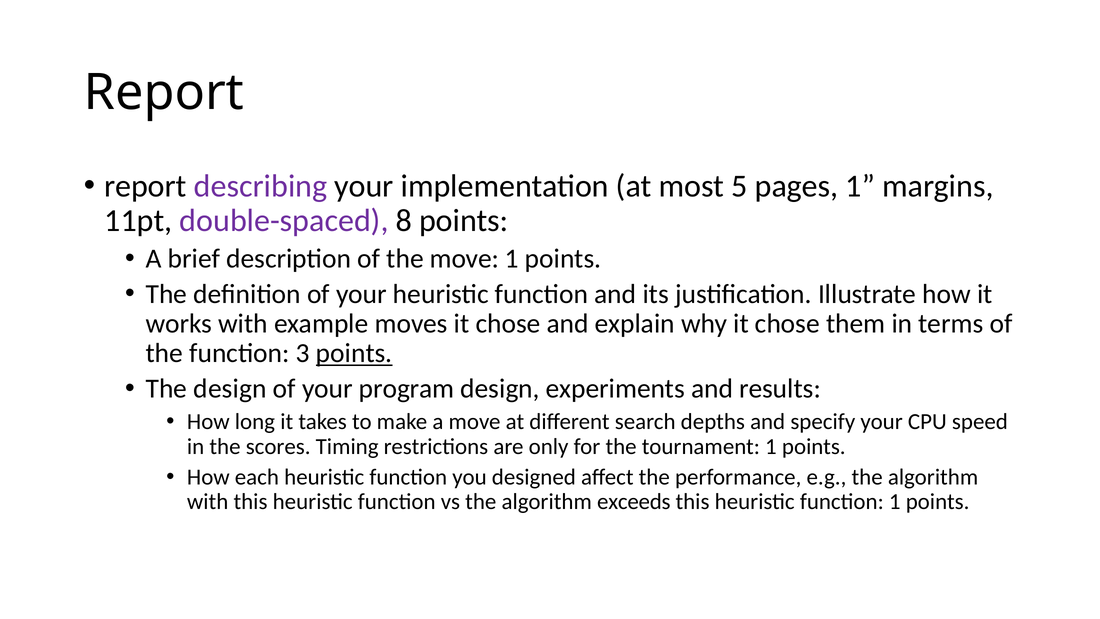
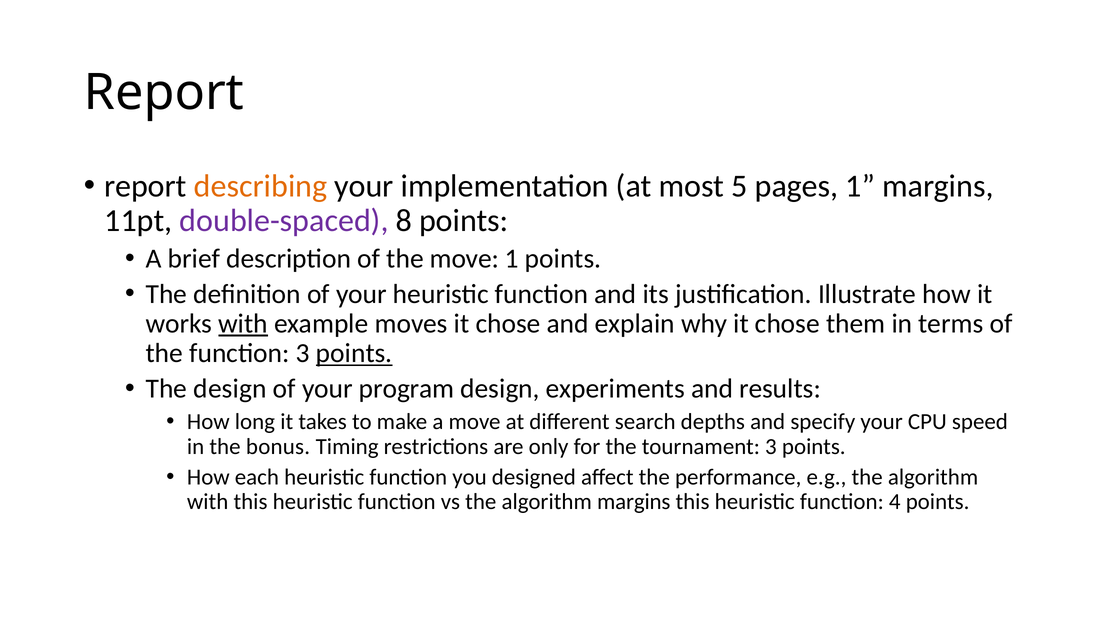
describing colour: purple -> orange (261, 186)
with underline: none -> present (243, 324)
scores: scores -> bonus (278, 446)
tournament 1: 1 -> 3 (771, 446)
algorithm exceeds: exceeds -> margins (634, 502)
function 1: 1 -> 4 (895, 502)
